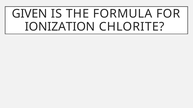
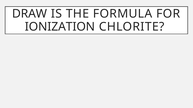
GIVEN: GIVEN -> DRAW (30, 14)
